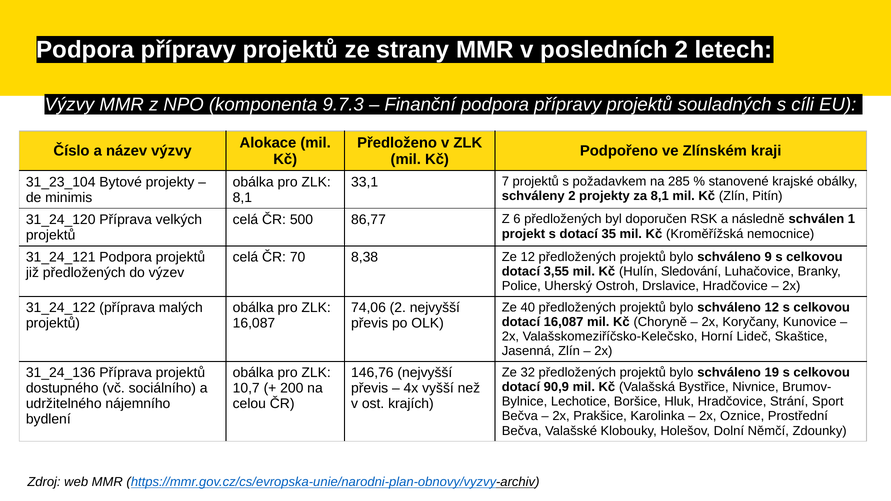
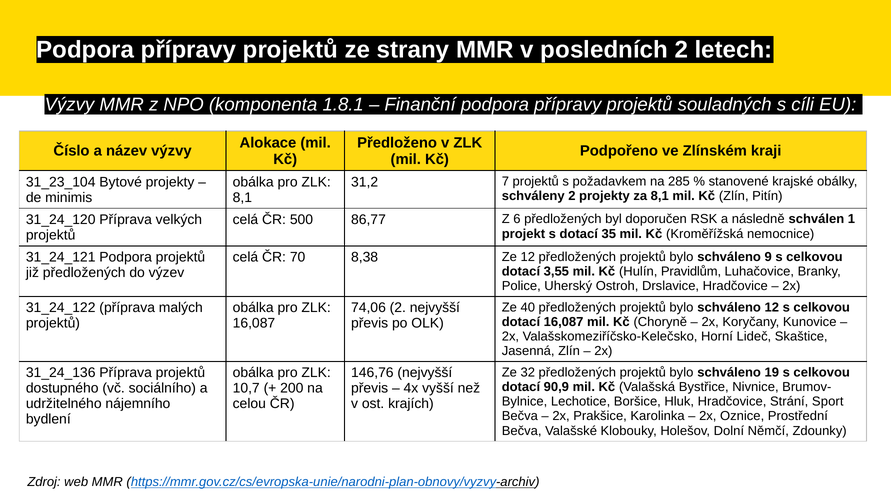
9.7.3: 9.7.3 -> 1.8.1 (343, 105)
33,1: 33,1 -> 31,2 (365, 182)
Sledování: Sledování -> Pravidlům (691, 271)
